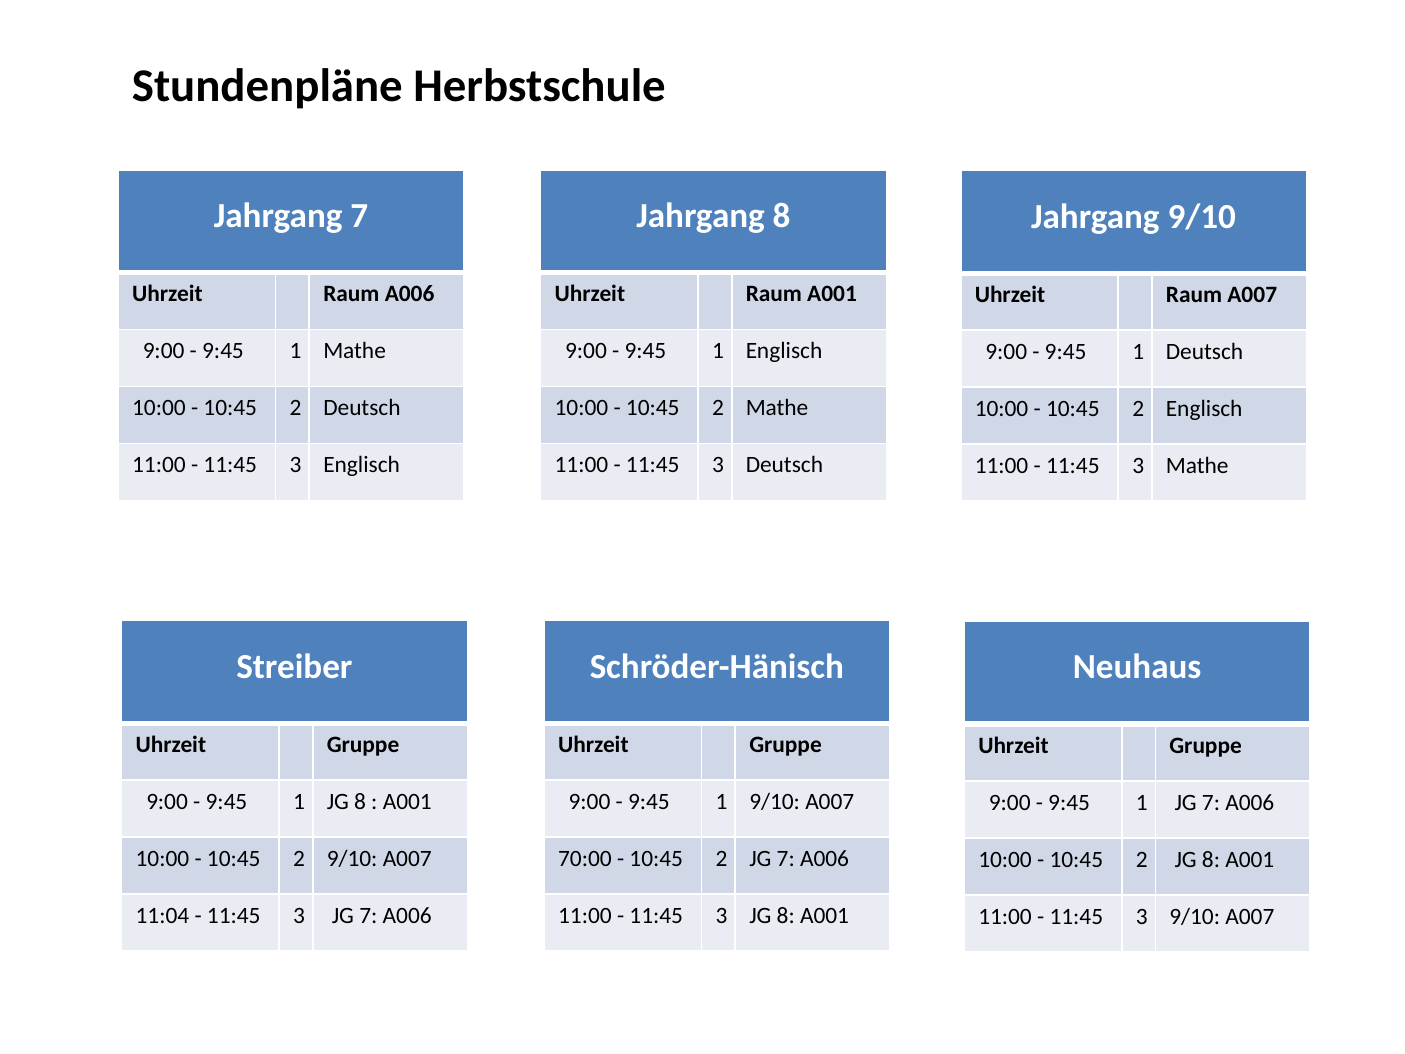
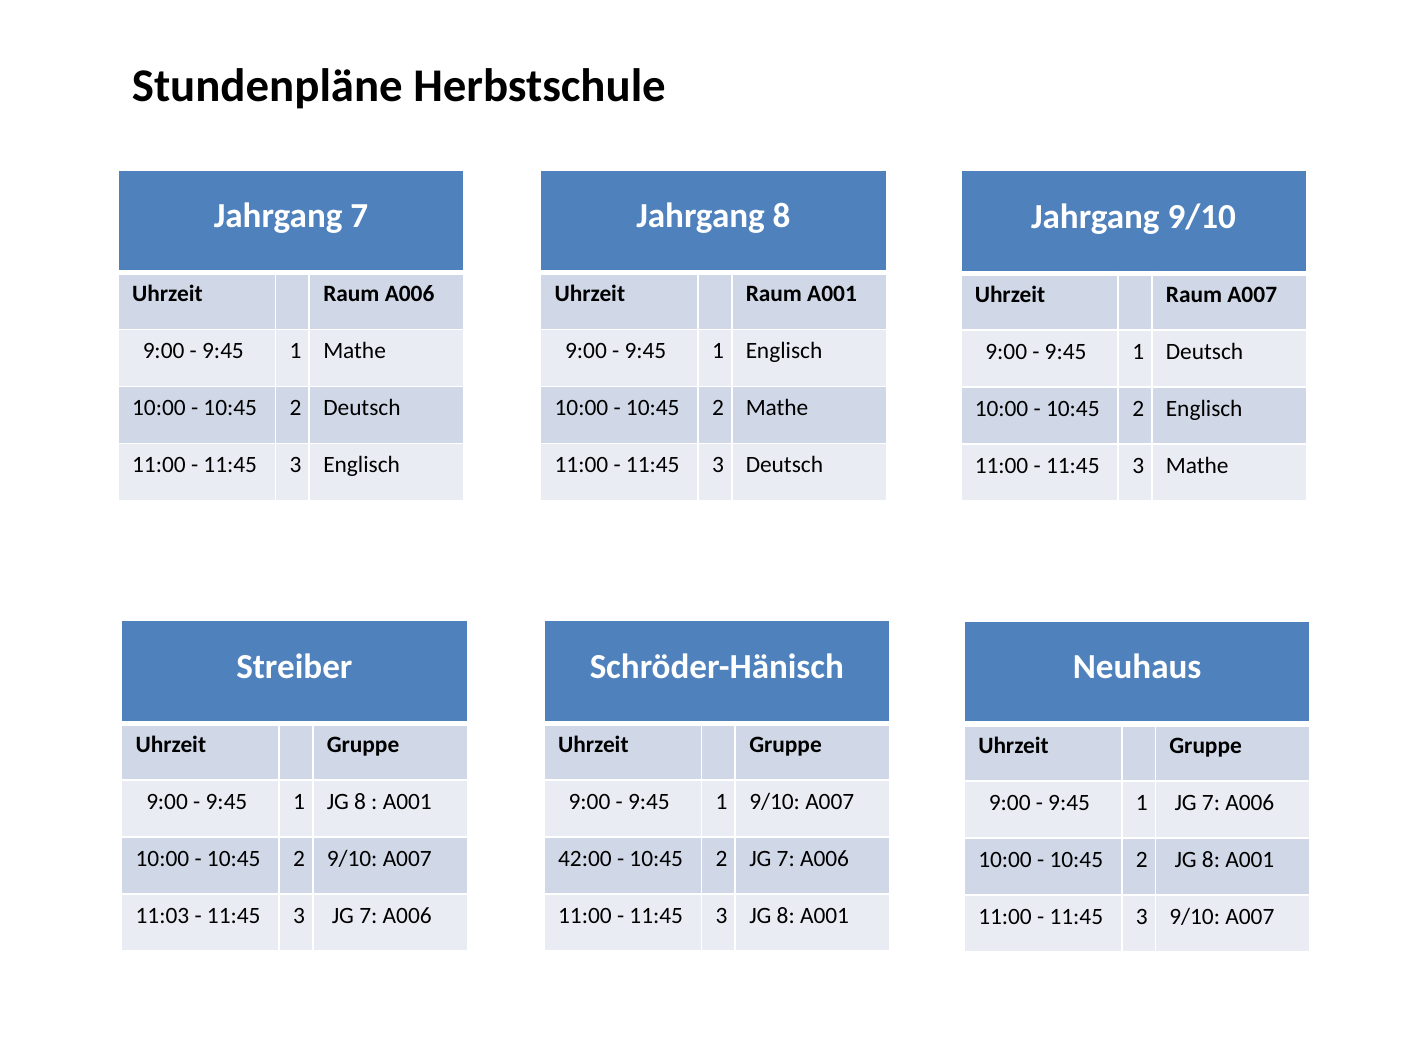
70:00: 70:00 -> 42:00 (585, 859)
11:04: 11:04 -> 11:03 (162, 916)
